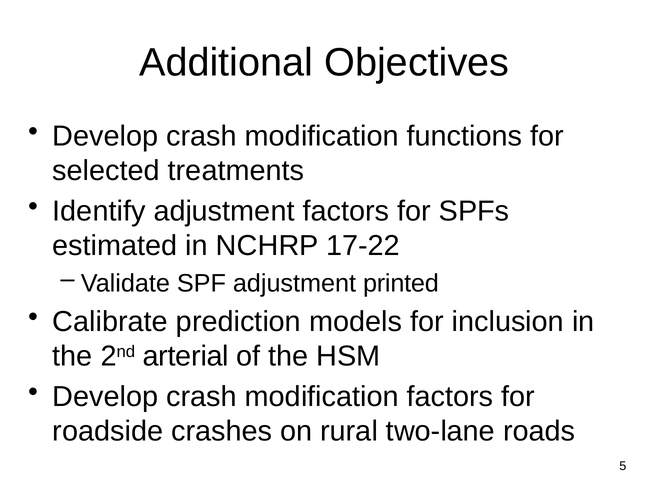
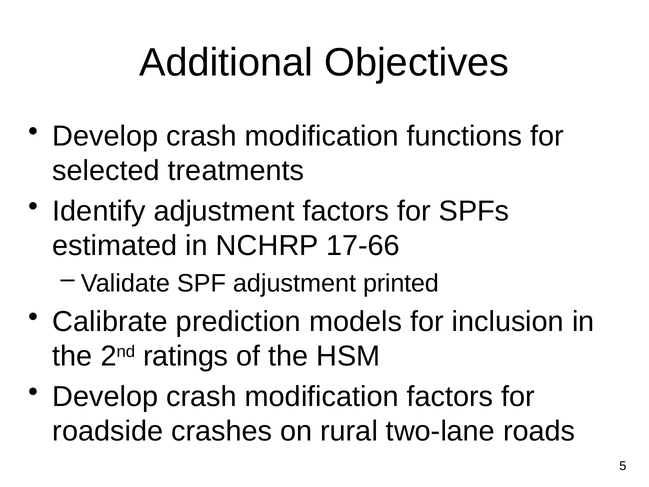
17-22: 17-22 -> 17-66 (363, 246)
arterial: arterial -> ratings (186, 356)
